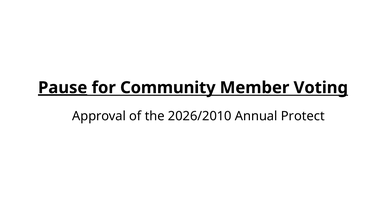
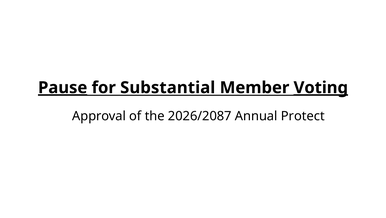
Community: Community -> Substantial (168, 87)
Voting underline: none -> present (321, 87)
2026/2010: 2026/2010 -> 2026/2087 (200, 116)
